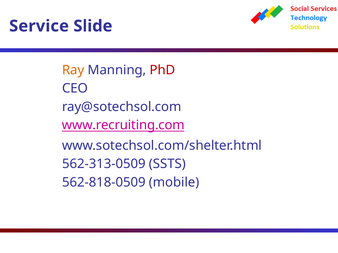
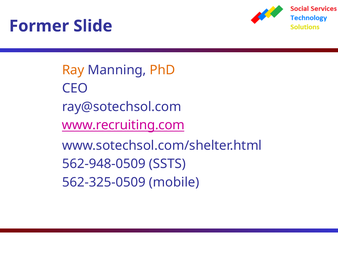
Service: Service -> Former (39, 26)
PhD colour: red -> orange (162, 70)
562-313-0509: 562-313-0509 -> 562-948-0509 (104, 164)
562-818-0509: 562-818-0509 -> 562-325-0509 (104, 183)
